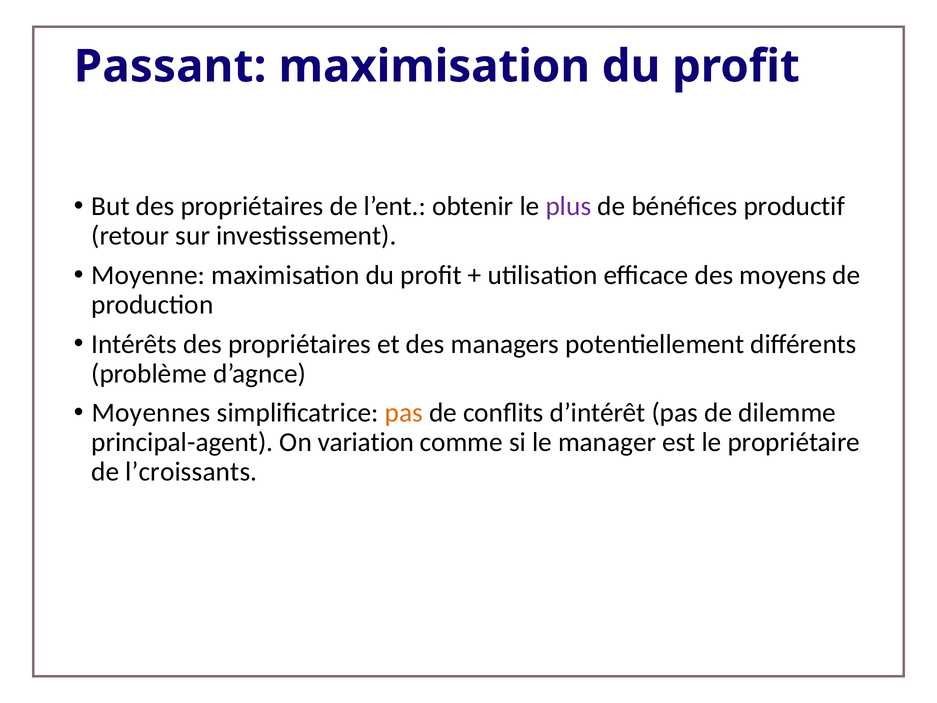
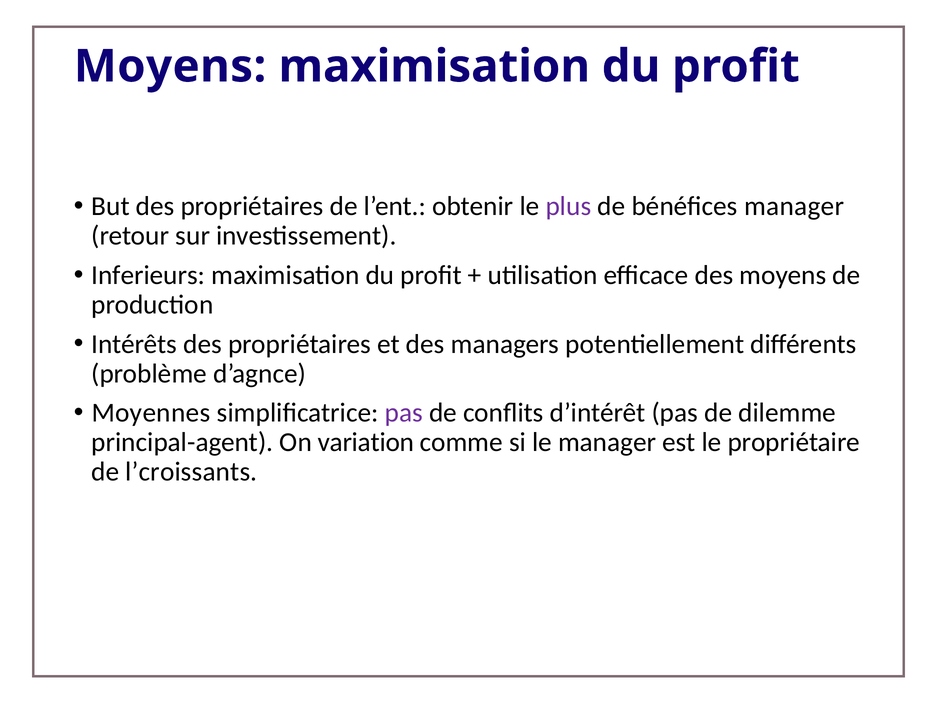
Passant: Passant -> Moyens (170, 66)
bénéfices productif: productif -> manager (794, 206)
Moyenne: Moyenne -> Inferieurs (148, 275)
pas colour: orange -> purple (404, 413)
